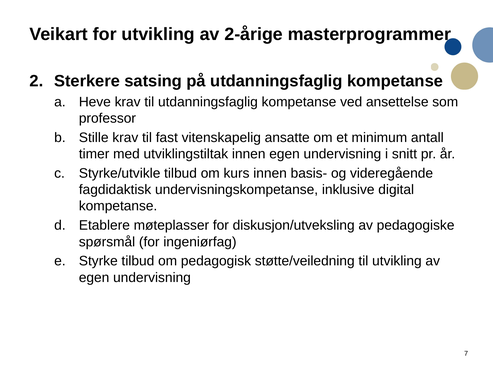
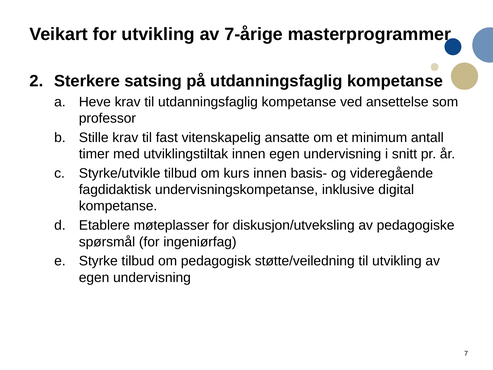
2-årige: 2-årige -> 7-årige (254, 34)
